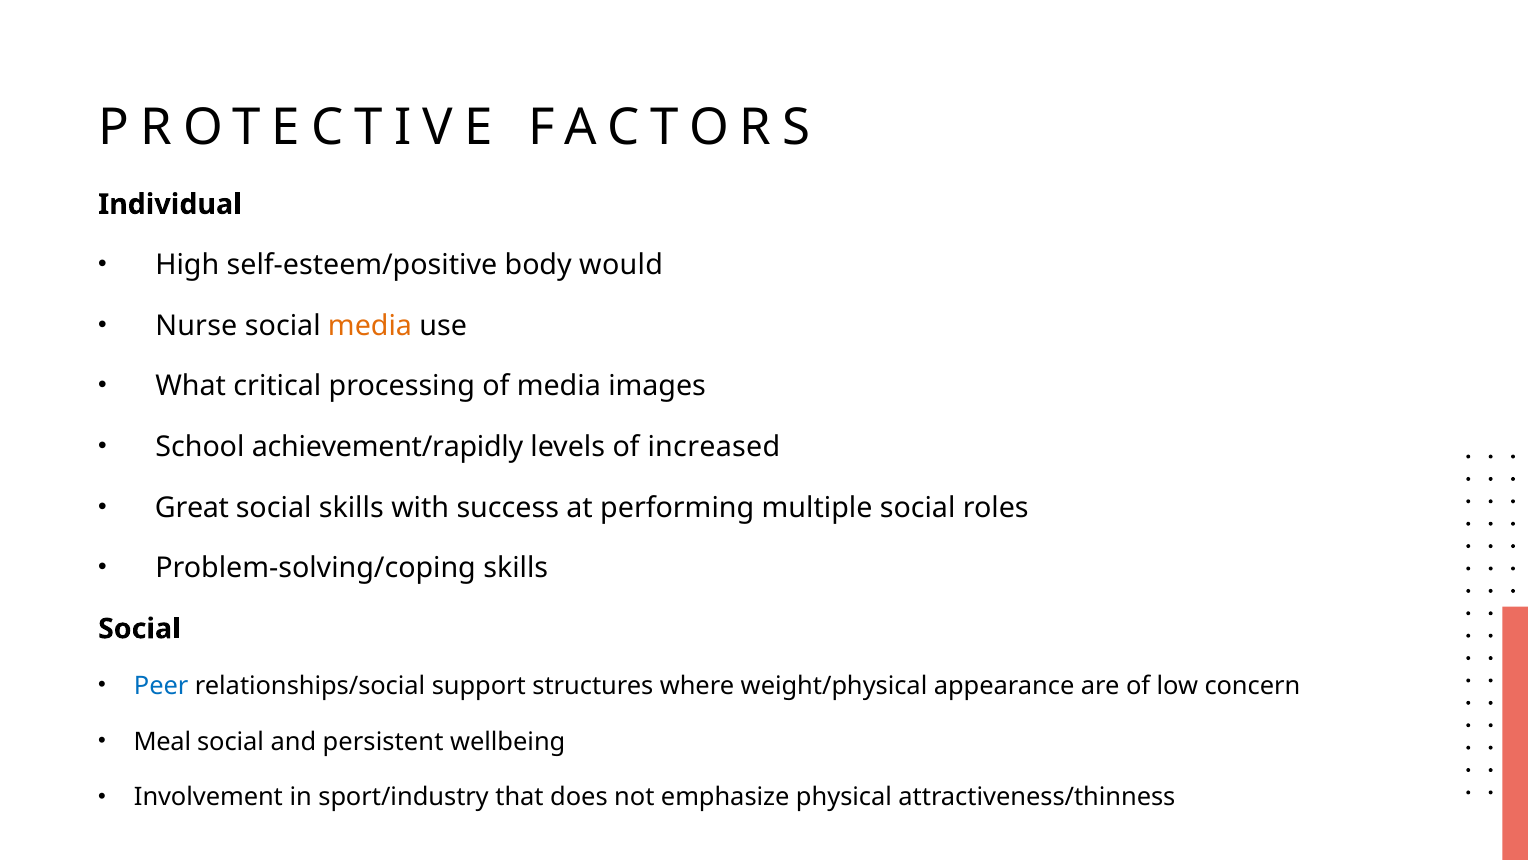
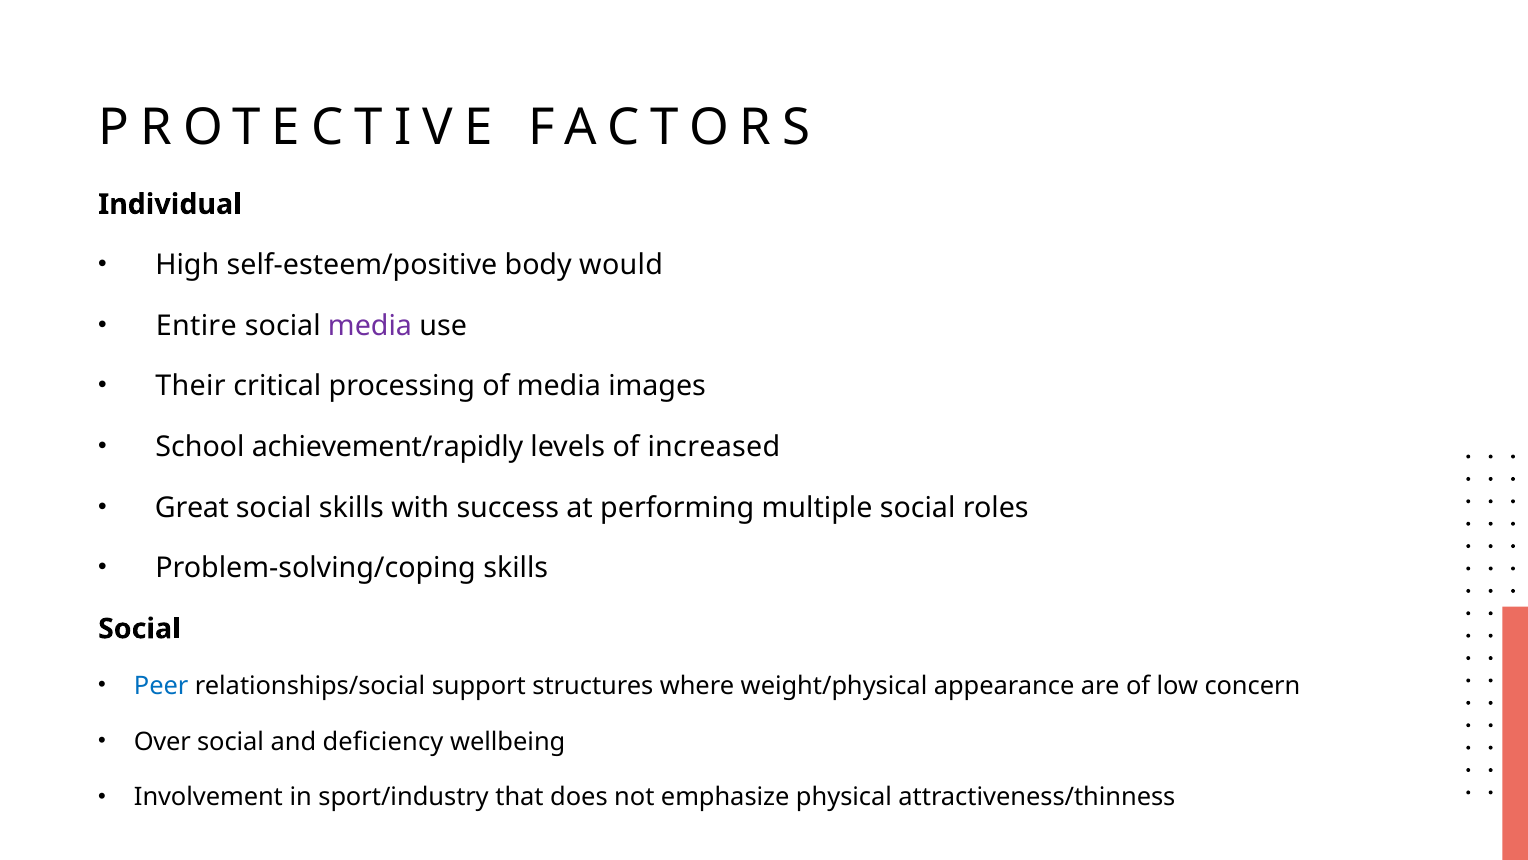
Nurse: Nurse -> Entire (196, 325)
media colour: orange -> purple (370, 325)
What: What -> Their (191, 386)
Meal: Meal -> Over (162, 741)
persistent: persistent -> deficiency (383, 741)
